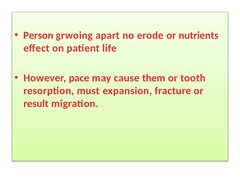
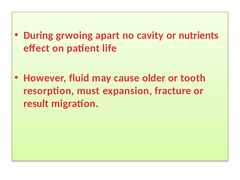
Person: Person -> During (38, 35)
erode: erode -> cavity (150, 35)
pace: pace -> fluid (79, 78)
them: them -> older (154, 78)
